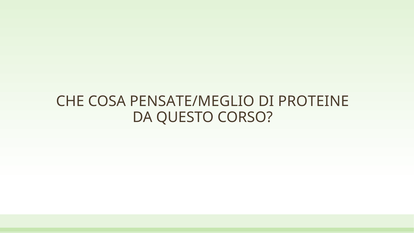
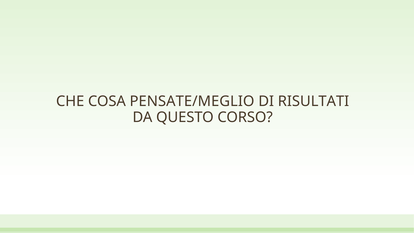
PROTEINE: PROTEINE -> RISULTATI (314, 101)
